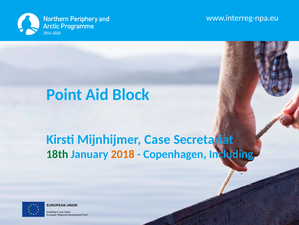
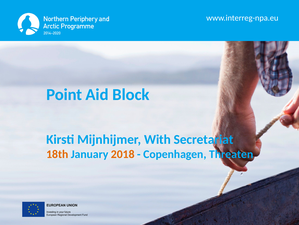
Case: Case -> With (157, 139)
18th colour: green -> orange (57, 154)
Including: Including -> Threaten (231, 154)
